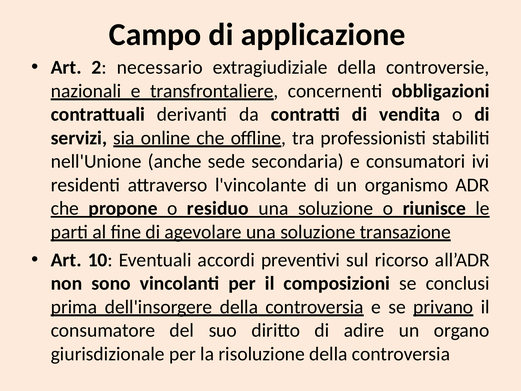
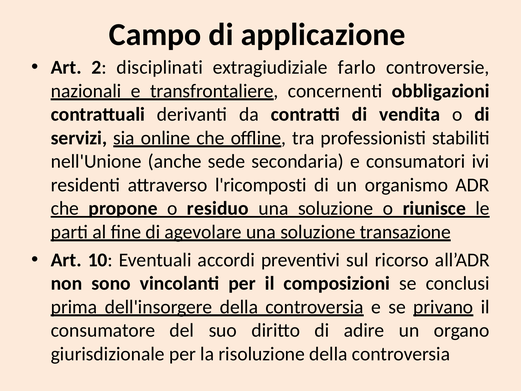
necessario: necessario -> disciplinati (160, 67)
extragiudiziale della: della -> farlo (357, 67)
l'vincolante: l'vincolante -> l'ricomposti (261, 185)
